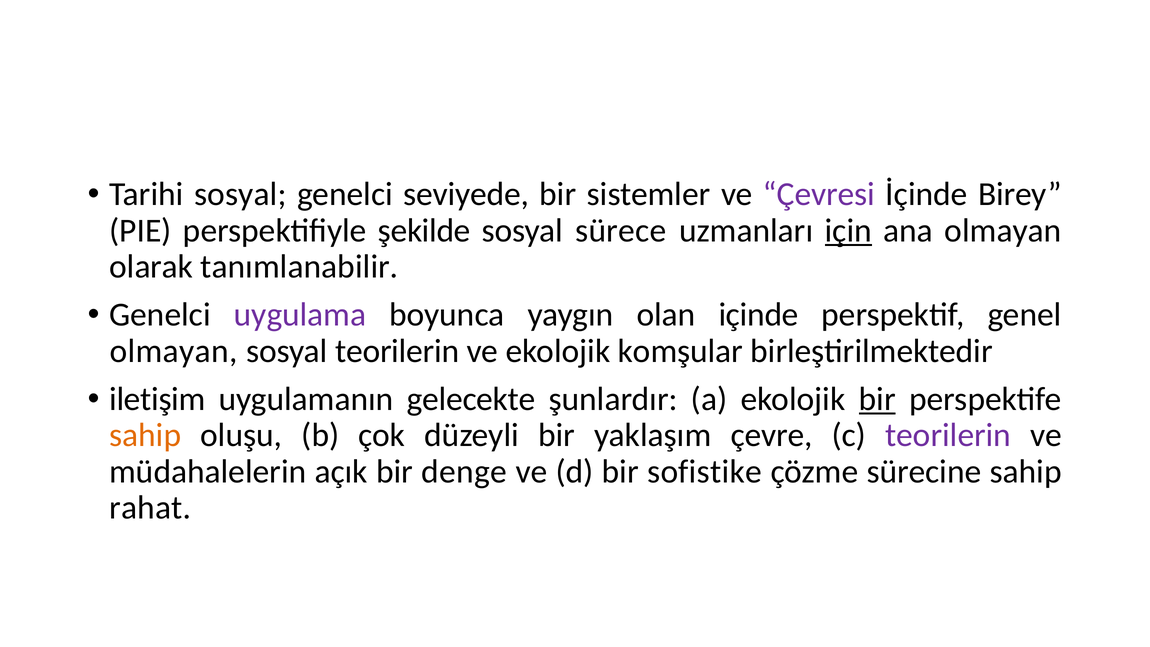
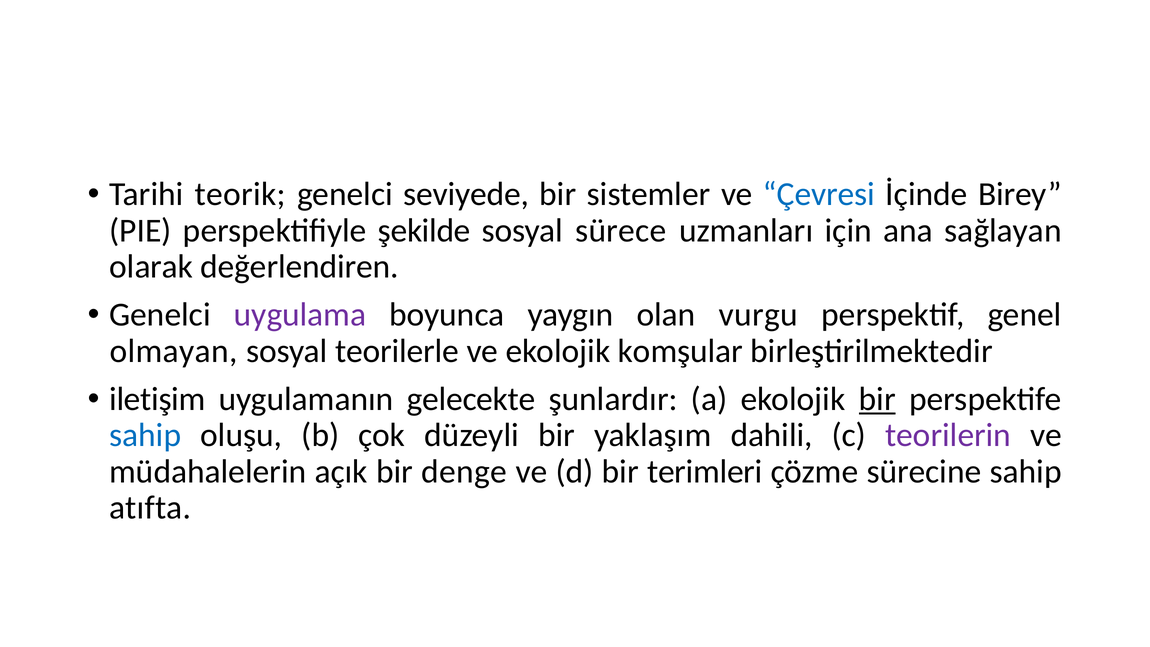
Tarihi sosyal: sosyal -> teorik (240, 194)
Çevresi colour: purple -> blue (819, 194)
için underline: present -> none (848, 231)
ana olmayan: olmayan -> sağlayan (1003, 231)
tanımlanabilir: tanımlanabilir -> değerlendiren (299, 267)
içinde: içinde -> vurgu (758, 315)
sosyal teorilerin: teorilerin -> teorilerle (397, 351)
sahip colour: orange -> blue (145, 435)
çevre: çevre -> dahili (772, 435)
sofistike: sofistike -> terimleri (705, 471)
rahat: rahat -> atıfta (150, 508)
